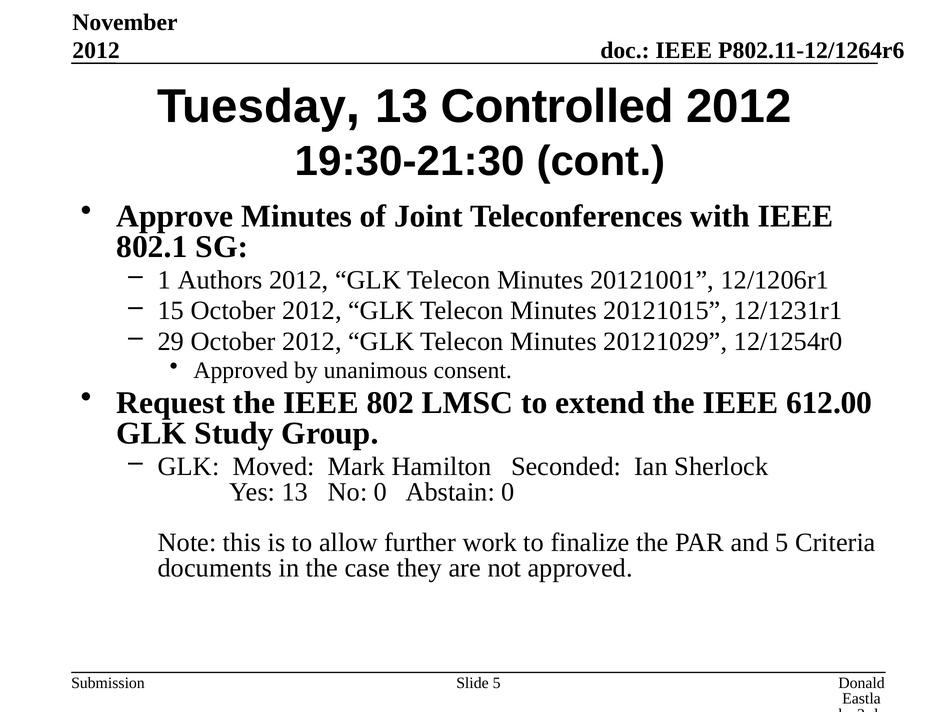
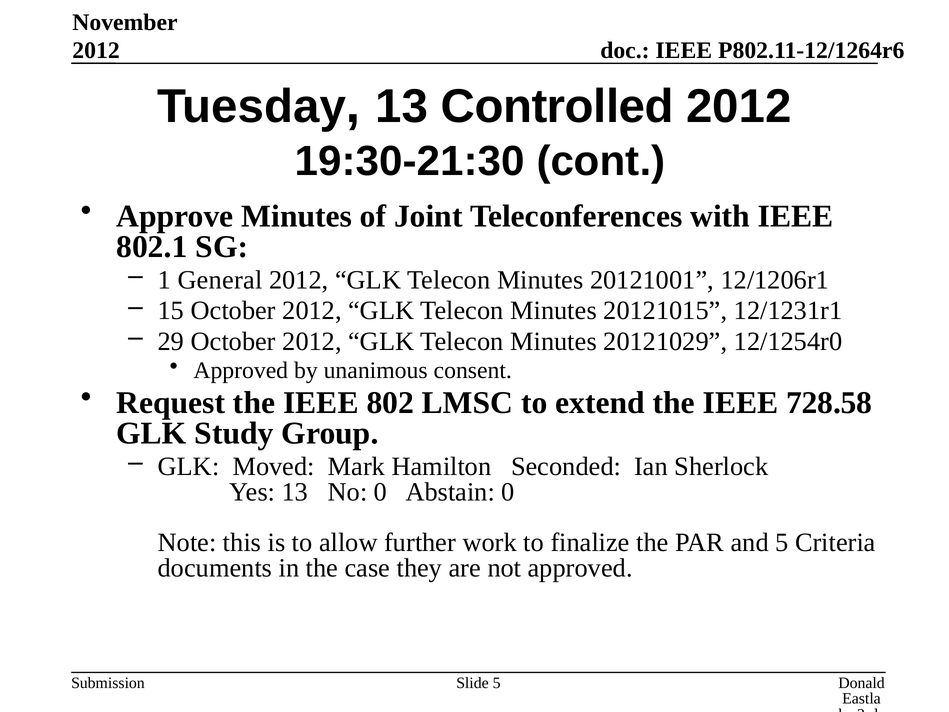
Authors: Authors -> General (220, 280)
612.00: 612.00 -> 728.58 (829, 403)
